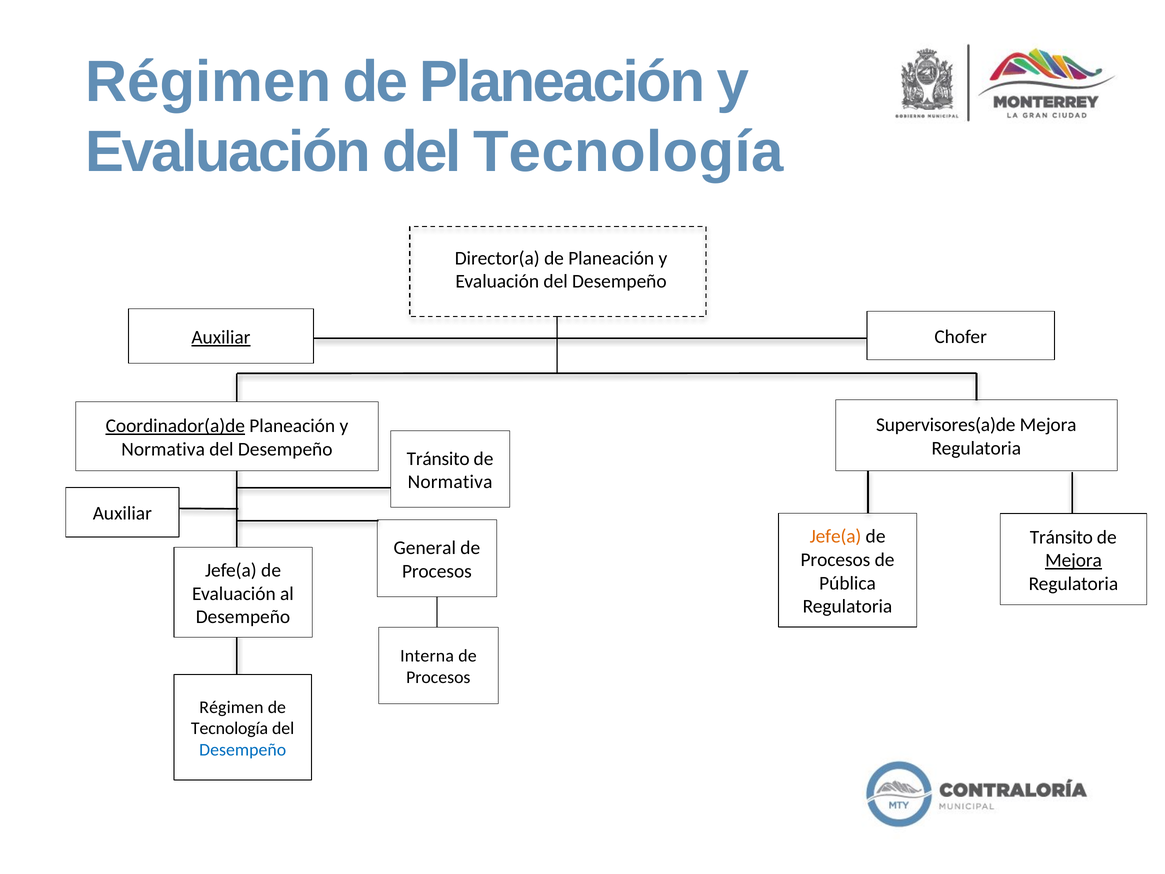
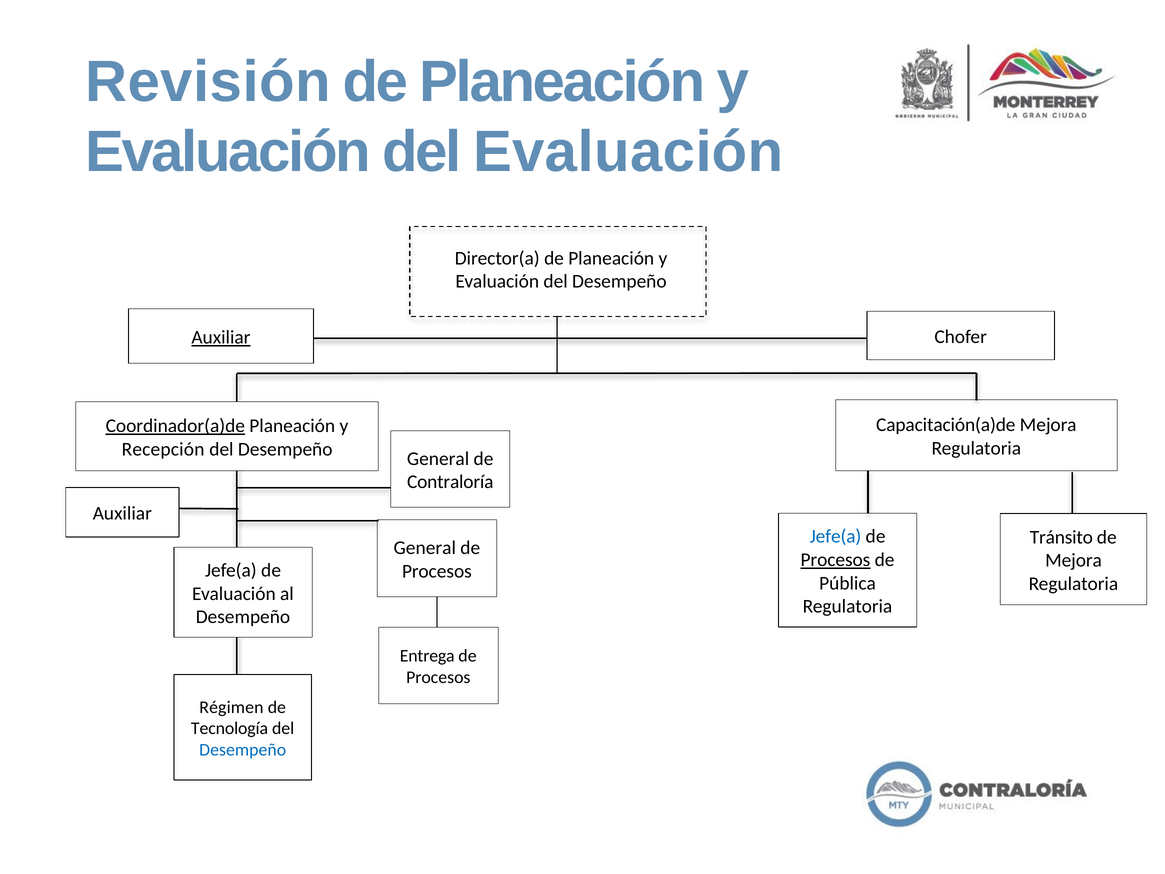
Régimen: Régimen -> Revisión (208, 82)
del Tecnología: Tecnología -> Evaluación (628, 152)
Supervisores(a)de: Supervisores(a)de -> Capacitación(a)de (946, 425)
Normativa: Normativa -> Recepción (163, 449)
Tránsito: Tránsito -> General (438, 459)
Normativa: Normativa -> Contraloría (450, 482)
Jefe(a colour: orange -> blue (836, 536)
Procesos underline: none -> present (835, 560)
Mejora underline: present -> none (1074, 560)
Interna: Interna -> Entrega (427, 656)
